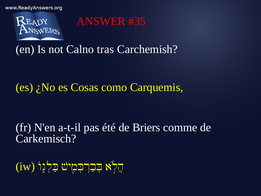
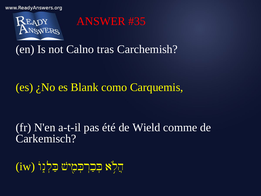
Cosas: Cosas -> Blank (85, 87)
Briers: Briers -> Wield (146, 127)
